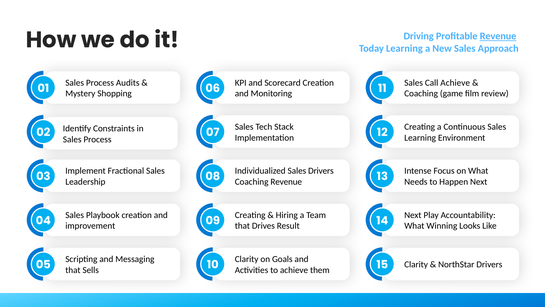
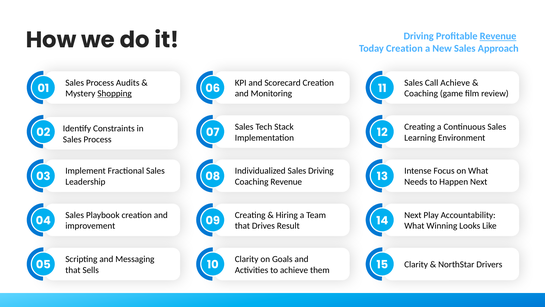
Today Learning: Learning -> Creation (404, 48)
Shopping underline: none -> present (115, 93)
Sales Drivers: Drivers -> Driving (321, 171)
